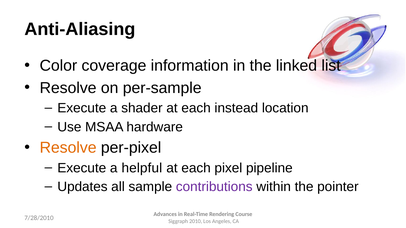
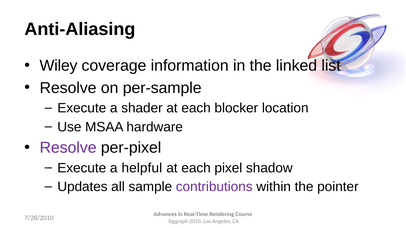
Color: Color -> Wiley (58, 66)
instead: instead -> blocker (236, 108)
Resolve colour: orange -> purple (68, 148)
pipeline: pipeline -> shadow (269, 168)
